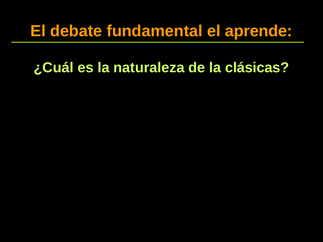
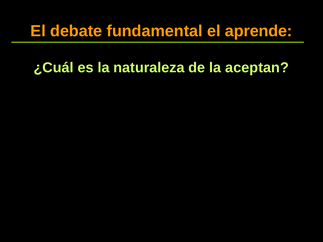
clásicas: clásicas -> aceptan (257, 68)
